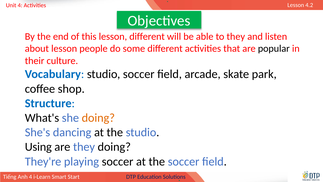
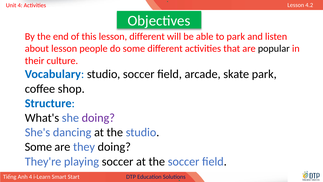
to they: they -> park (236, 36)
doing colour: orange -> purple (98, 118)
Using: Using -> Some (38, 147)
